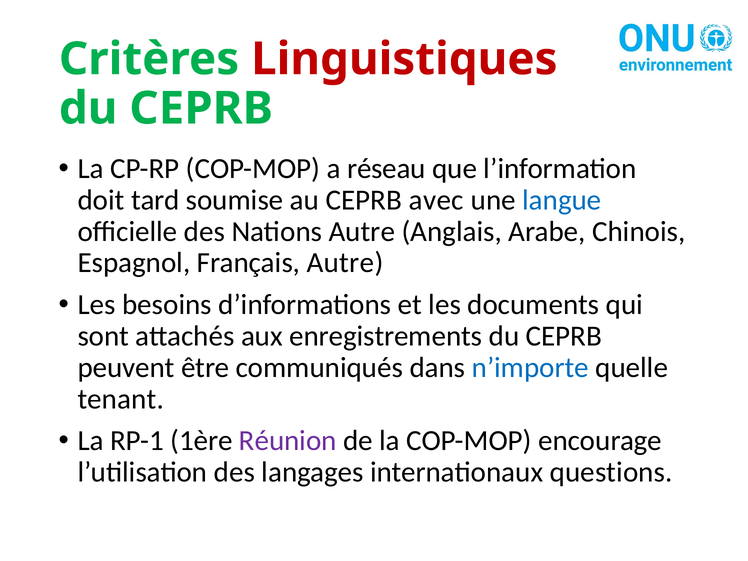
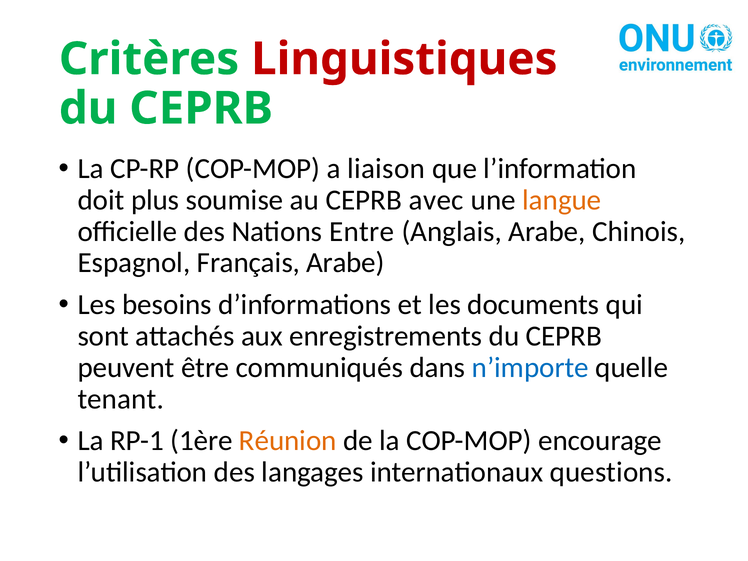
réseau: réseau -> liaison (386, 169)
tard: tard -> plus (155, 200)
langue colour: blue -> orange (562, 200)
Nations Autre: Autre -> Entre (362, 231)
Français Autre: Autre -> Arabe (345, 263)
Réunion colour: purple -> orange (288, 441)
